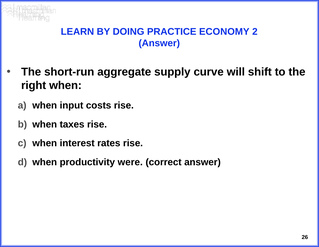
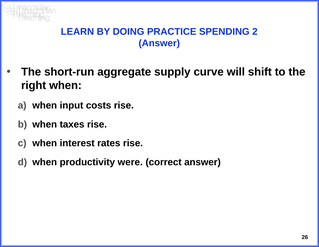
ECONOMY: ECONOMY -> SPENDING (224, 32)
